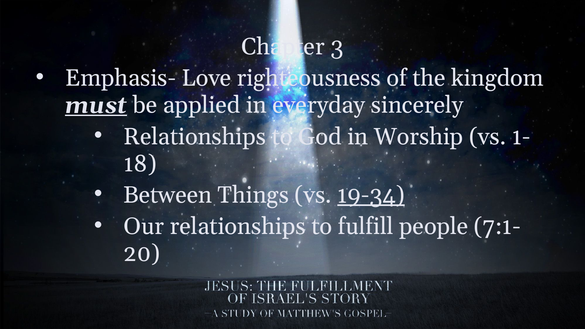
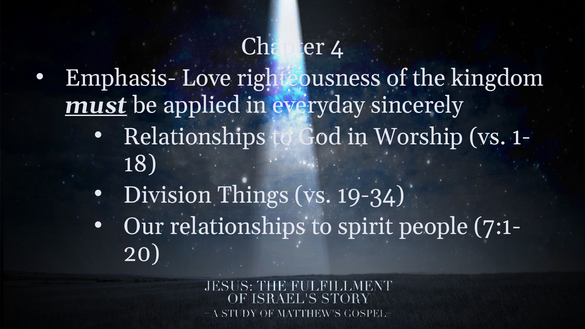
3: 3 -> 4 (337, 47)
Between: Between -> Division (168, 195)
19-34 underline: present -> none (371, 195)
fulfill: fulfill -> spirit (366, 226)
